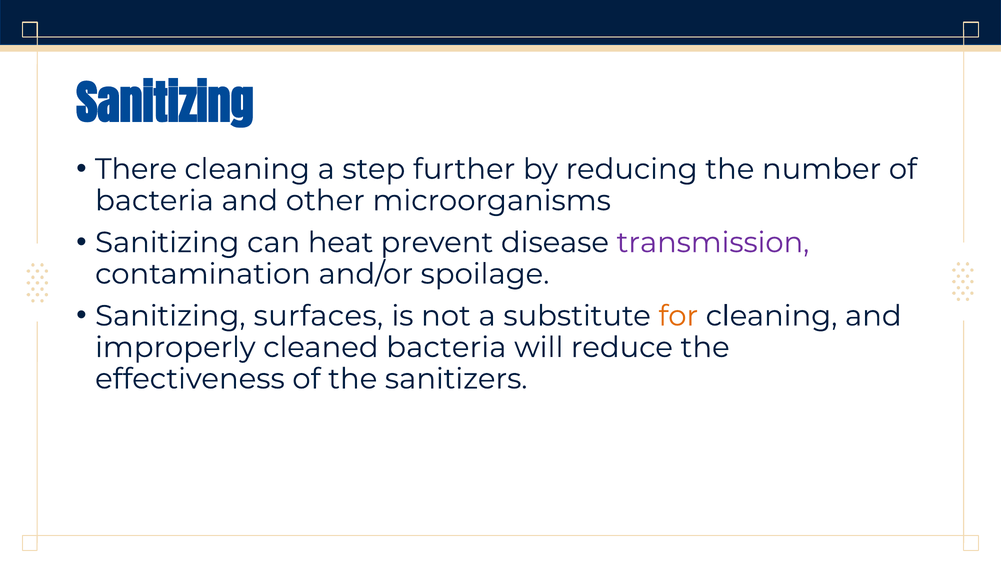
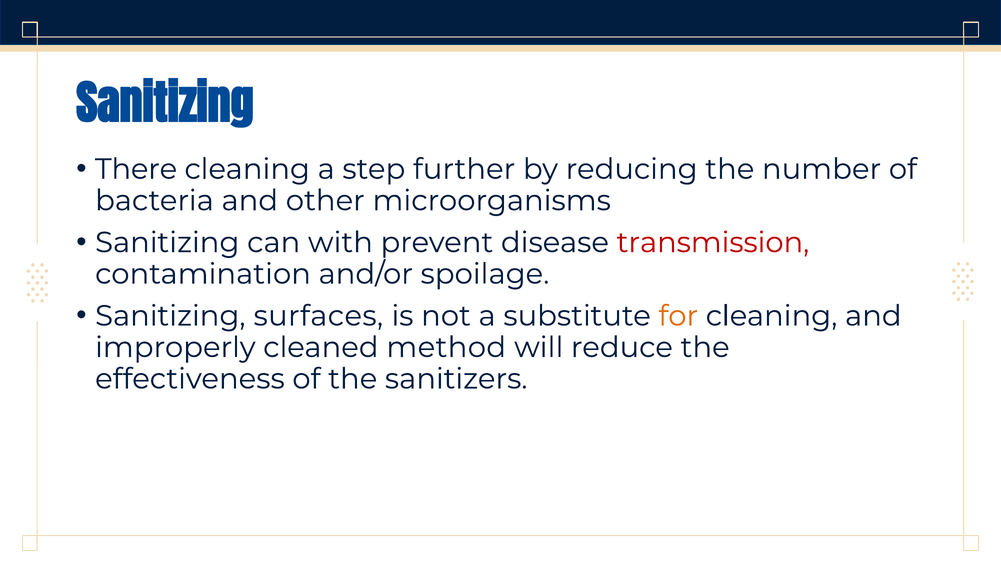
heat: heat -> with (340, 243)
transmission colour: purple -> red (713, 243)
cleaned bacteria: bacteria -> method (446, 347)
